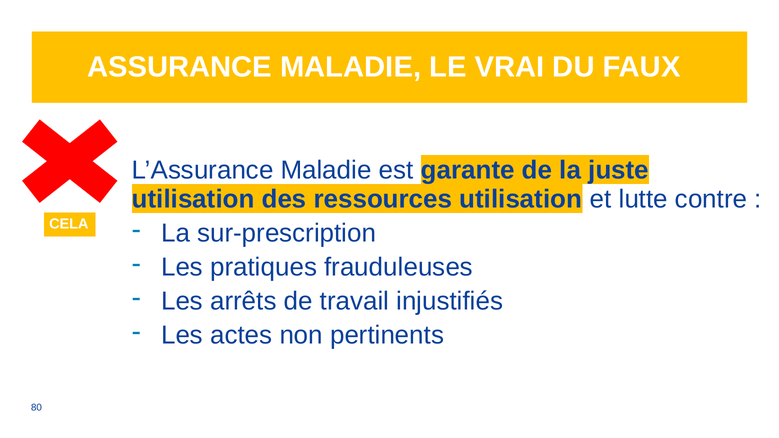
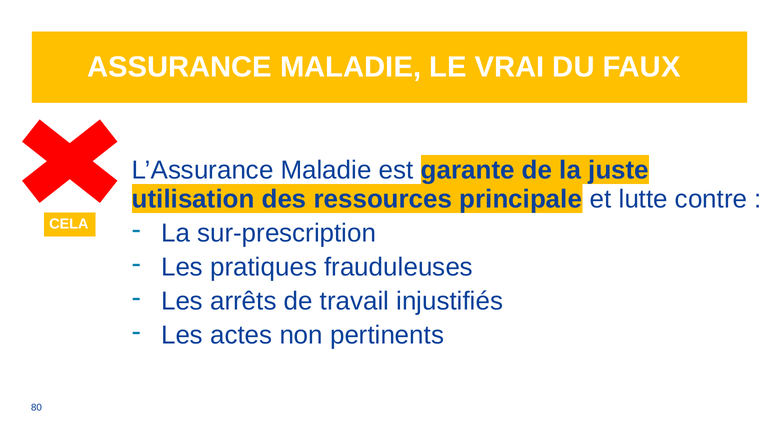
ressources utilisation: utilisation -> principale (521, 199)
